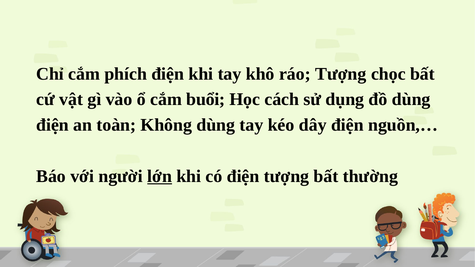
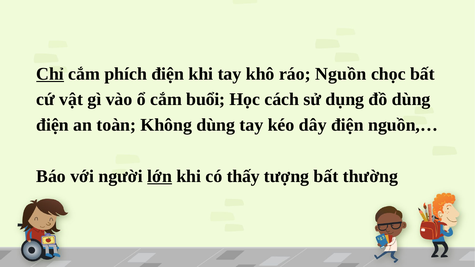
Chỉ underline: none -> present (50, 74)
ráo Tượng: Tượng -> Nguồn (341, 74)
có điện: điện -> thấy (243, 176)
